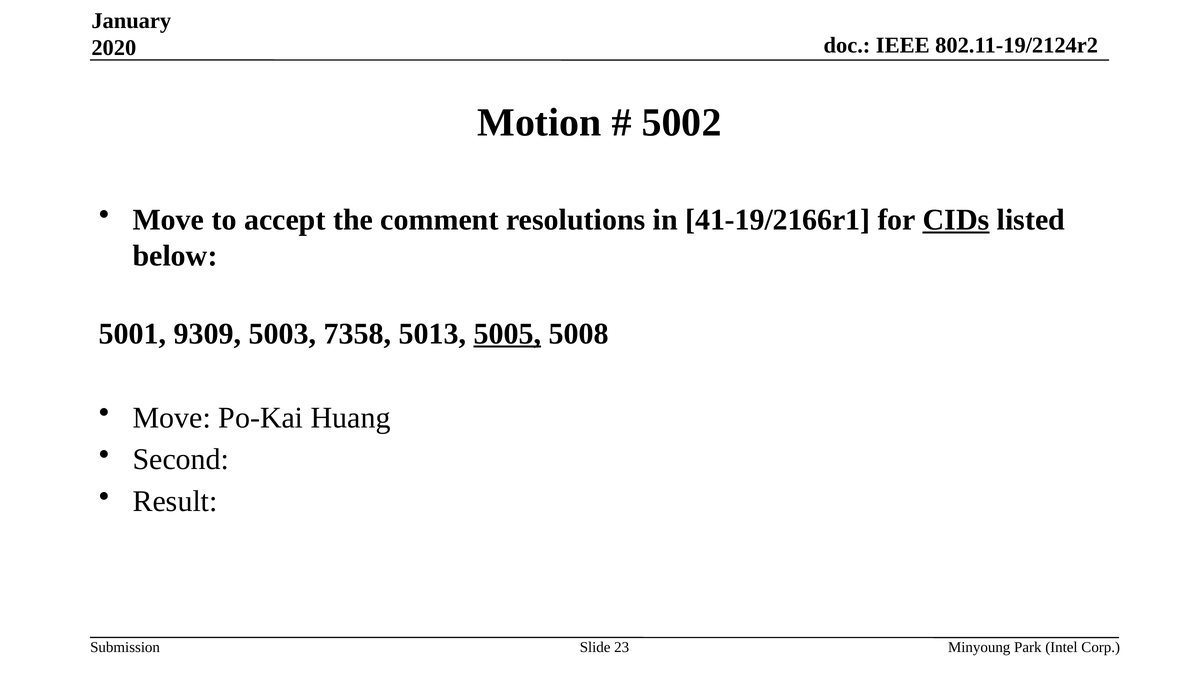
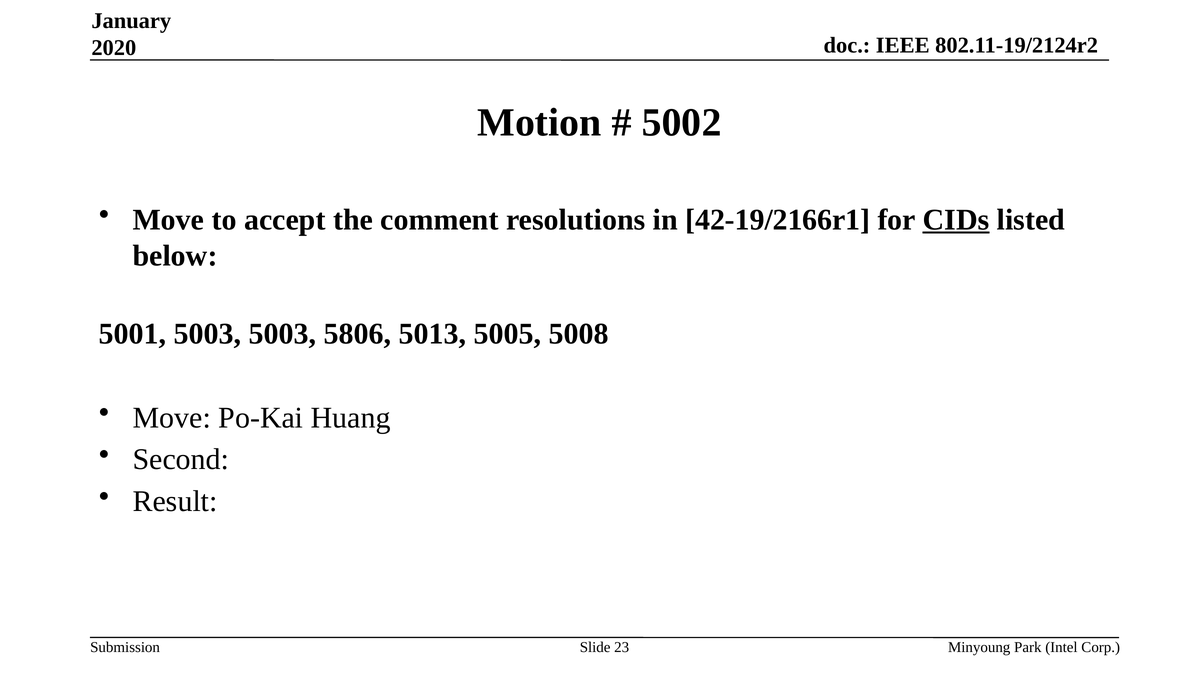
41-19/2166r1: 41-19/2166r1 -> 42-19/2166r1 (778, 219)
5001 9309: 9309 -> 5003 (208, 333)
7358: 7358 -> 5806 (358, 333)
5005 underline: present -> none (507, 333)
